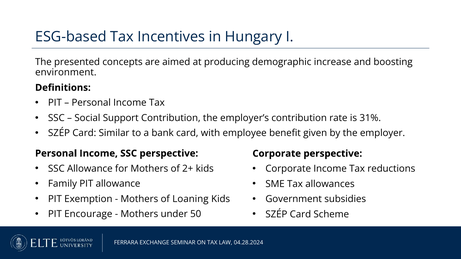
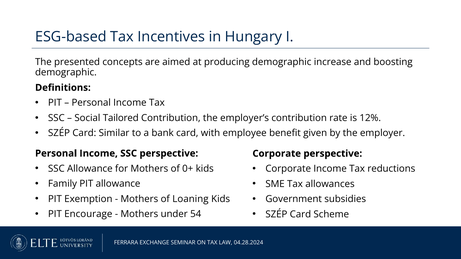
environment: environment -> demographic (66, 73)
Support: Support -> Tailored (121, 118)
31%: 31% -> 12% (370, 118)
2+: 2+ -> 0+ (188, 169)
50: 50 -> 54 (196, 214)
